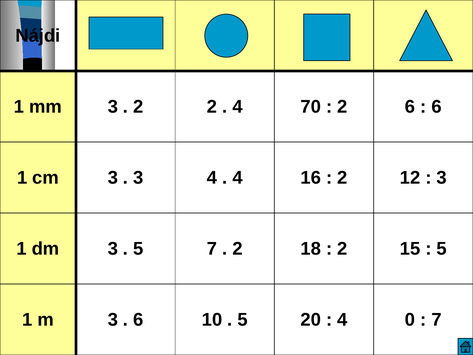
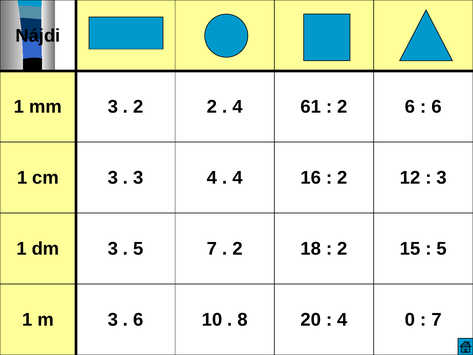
70: 70 -> 61 (311, 107)
5: 5 -> 8 (243, 320)
